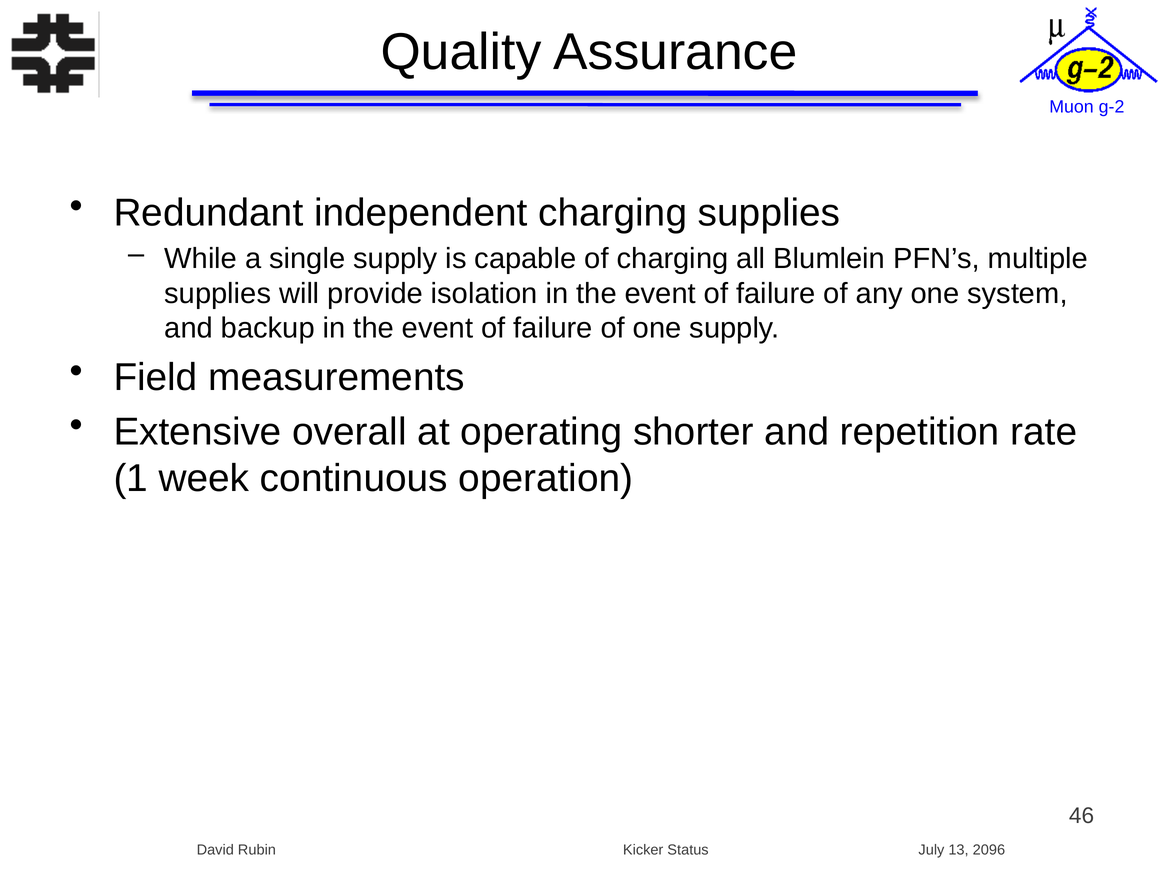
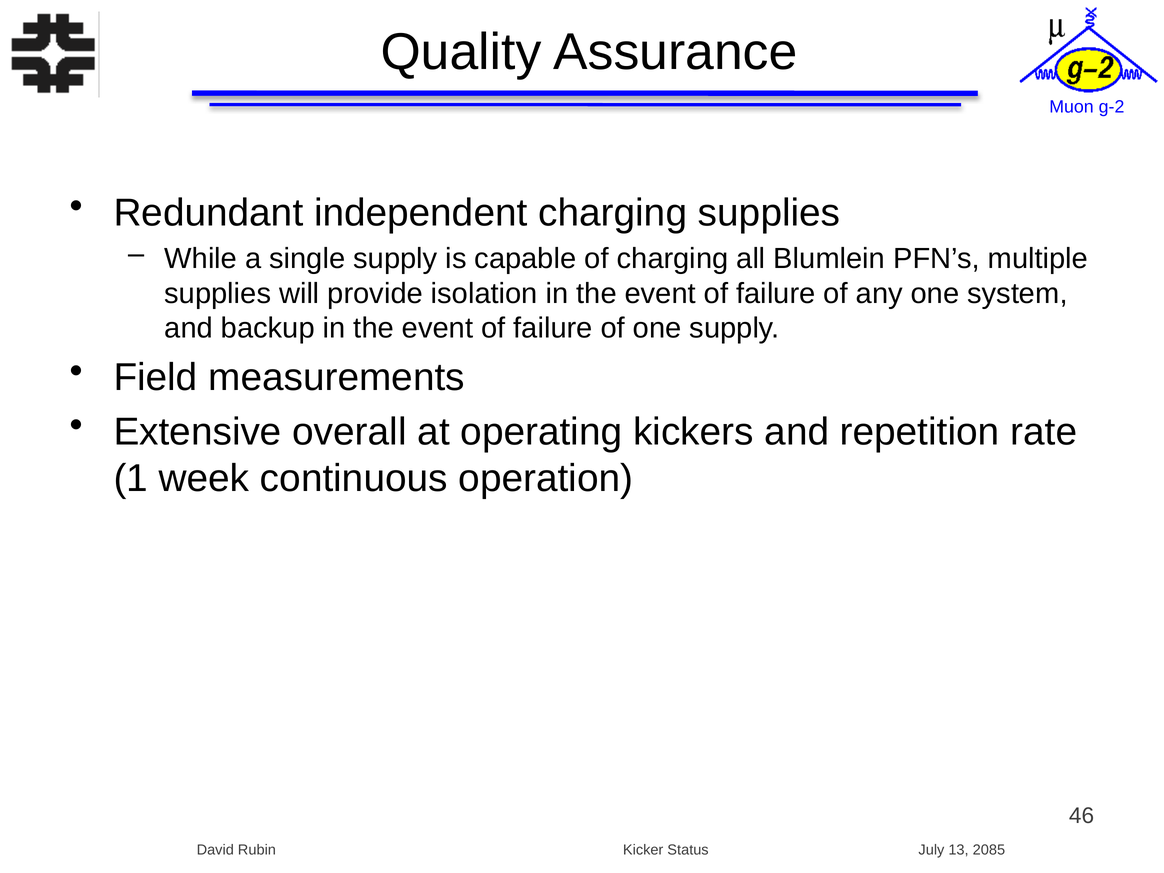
shorter: shorter -> kickers (693, 432)
2096: 2096 -> 2085 (989, 850)
